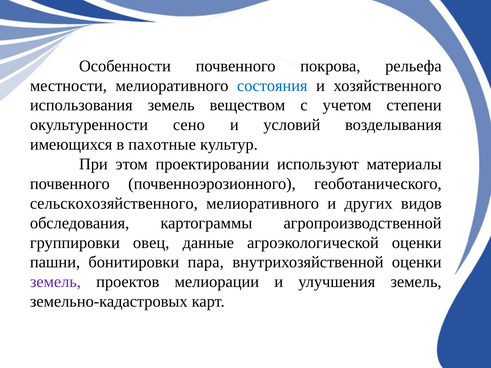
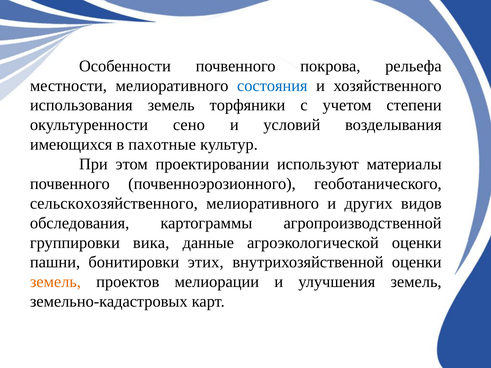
веществом: веществом -> торфяники (247, 105)
овец: овец -> вика (151, 243)
пара: пара -> этих (206, 262)
земель colour: purple -> orange (55, 282)
